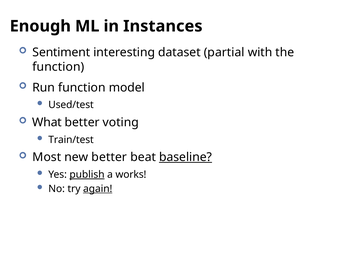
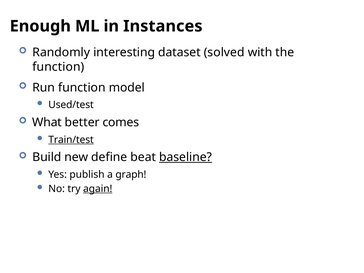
Sentiment: Sentiment -> Randomly (61, 52)
partial: partial -> solved (224, 52)
voting: voting -> comes (121, 122)
Train/test underline: none -> present (71, 140)
Most: Most -> Build (47, 157)
new better: better -> define (109, 157)
publish underline: present -> none (87, 174)
works: works -> graph (131, 174)
